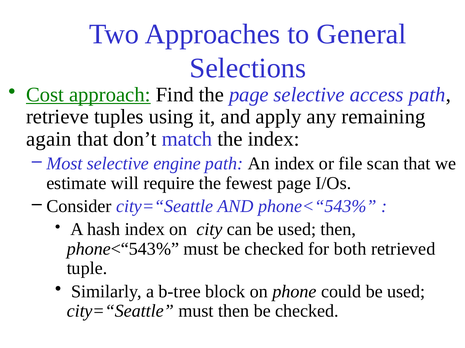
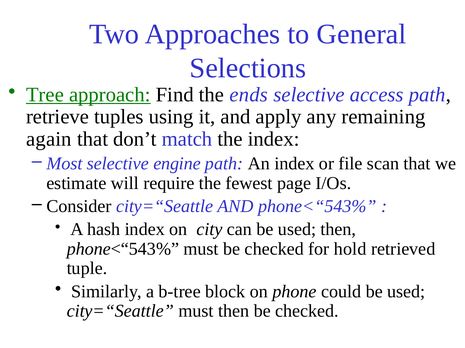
Cost: Cost -> Tree (45, 95)
the page: page -> ends (249, 95)
both: both -> hold (350, 249)
